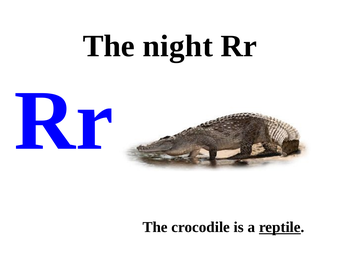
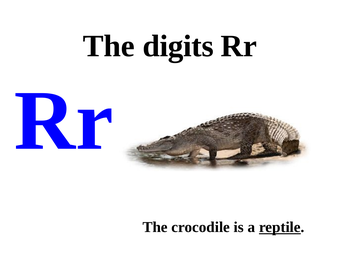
night: night -> digits (178, 46)
